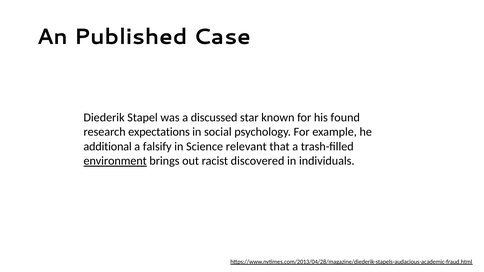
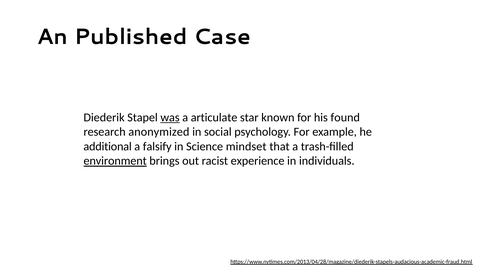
was underline: none -> present (170, 118)
discussed: discussed -> articulate (214, 118)
expectations: expectations -> anonymized (159, 132)
relevant: relevant -> mindset (246, 147)
discovered: discovered -> experience (258, 161)
